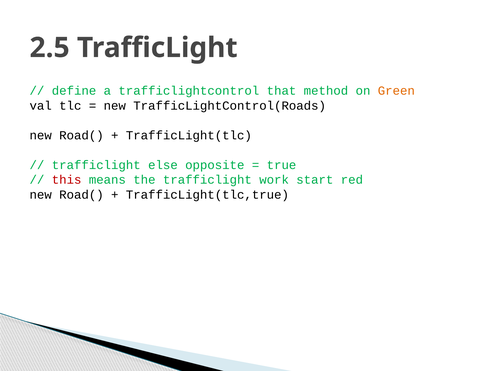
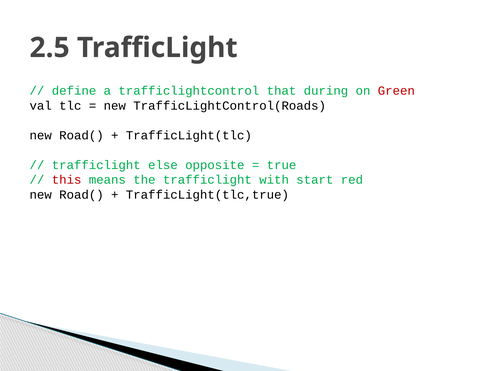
method: method -> during (326, 91)
Green colour: orange -> red (396, 91)
work: work -> with (274, 180)
